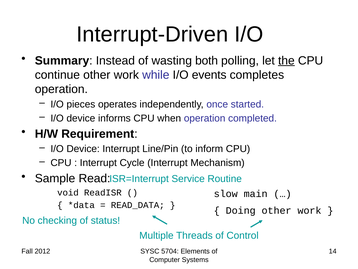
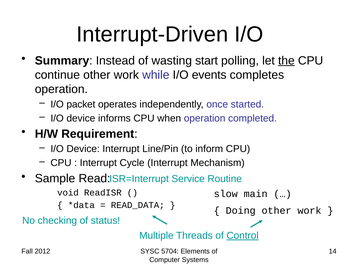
both: both -> start (207, 60)
pieces: pieces -> packet (81, 104)
Control underline: none -> present (243, 235)
